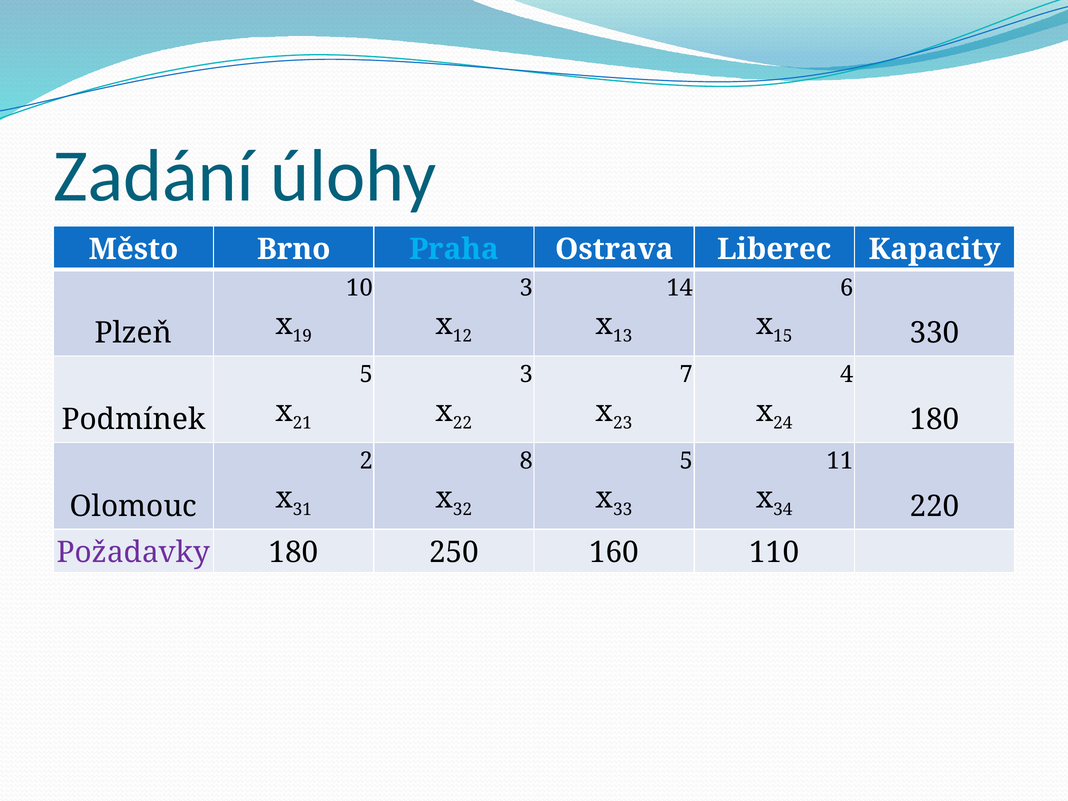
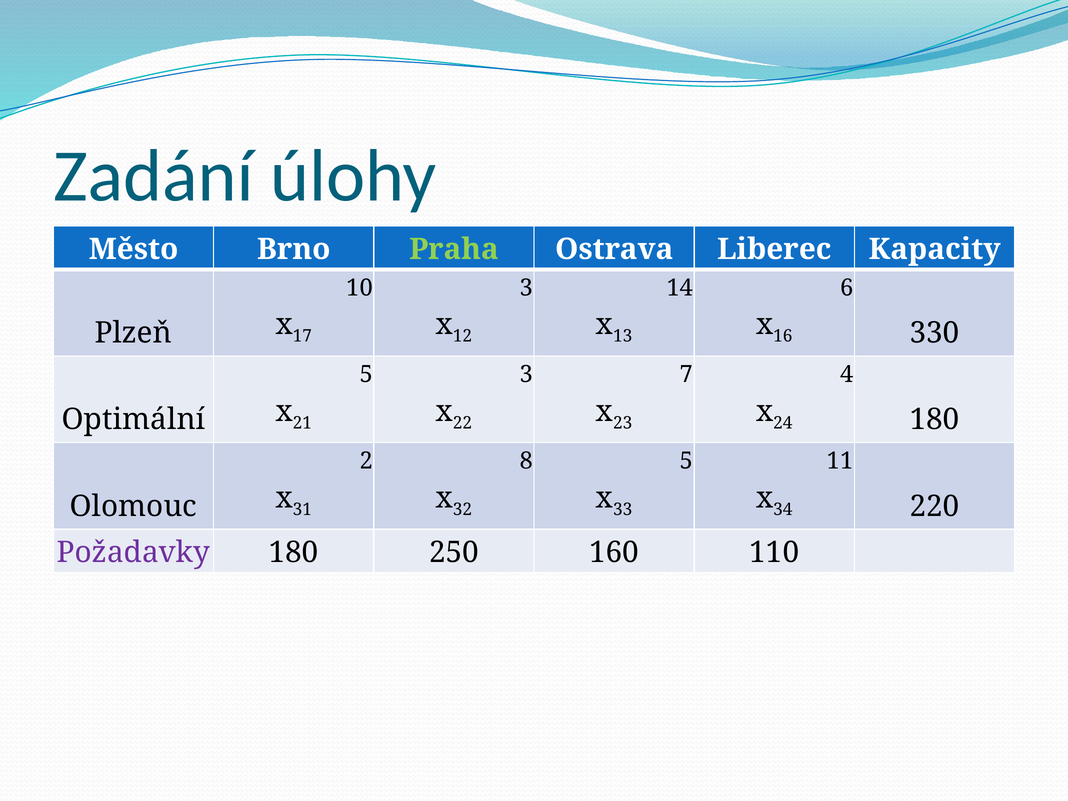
Praha colour: light blue -> light green (454, 249)
19: 19 -> 17 (302, 336)
15: 15 -> 16 (783, 336)
Podmínek: Podmínek -> Optimální (133, 420)
